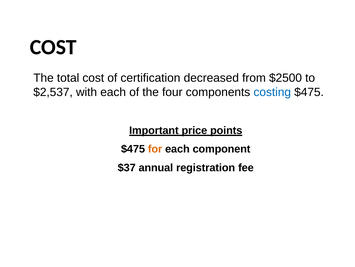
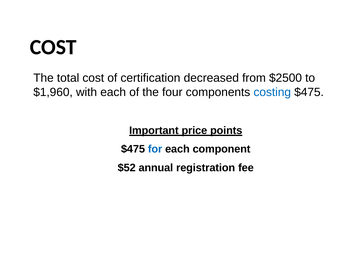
$2,537: $2,537 -> $1,960 (53, 92)
for colour: orange -> blue (155, 149)
$37: $37 -> $52 (127, 167)
